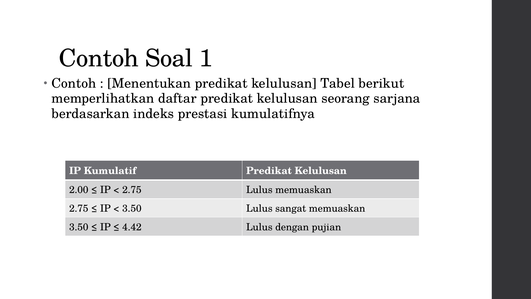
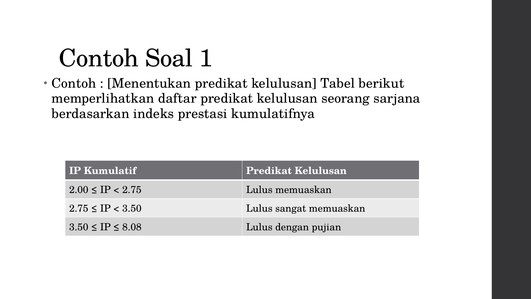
4.42: 4.42 -> 8.08 (132, 227)
